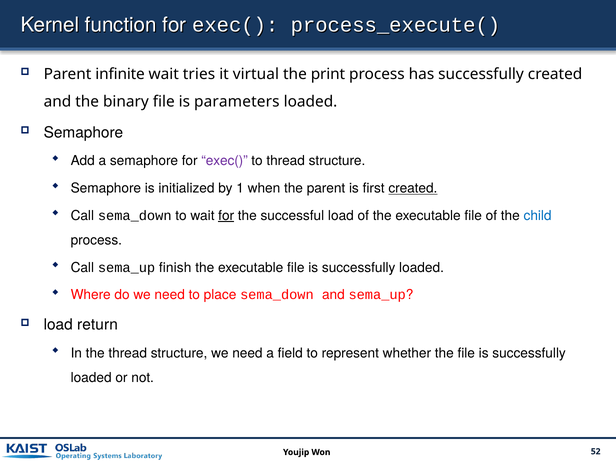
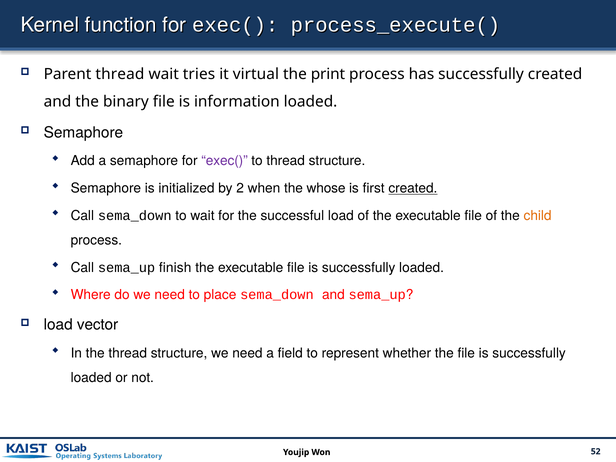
Parent infinite: infinite -> thread (120, 74)
parameters: parameters -> information (237, 102)
1: 1 -> 2 (240, 188)
the parent: parent -> whose (326, 188)
for underline: present -> none (226, 216)
child colour: blue -> orange (538, 216)
return: return -> vector (98, 325)
